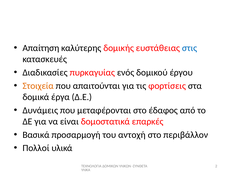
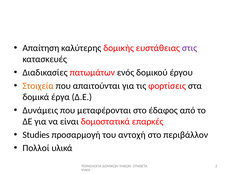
στις colour: blue -> purple (190, 48)
πυρκαγυίας: πυρκαγυίας -> πατωμάτων (92, 72)
Βασικά: Βασικά -> Studies (36, 134)
